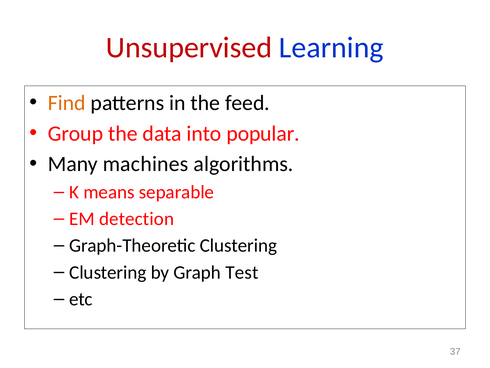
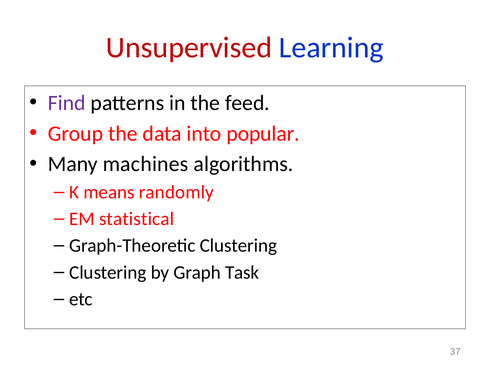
Find colour: orange -> purple (67, 103)
separable: separable -> randomly (176, 192)
detection: detection -> statistical (137, 219)
Test: Test -> Task (242, 272)
